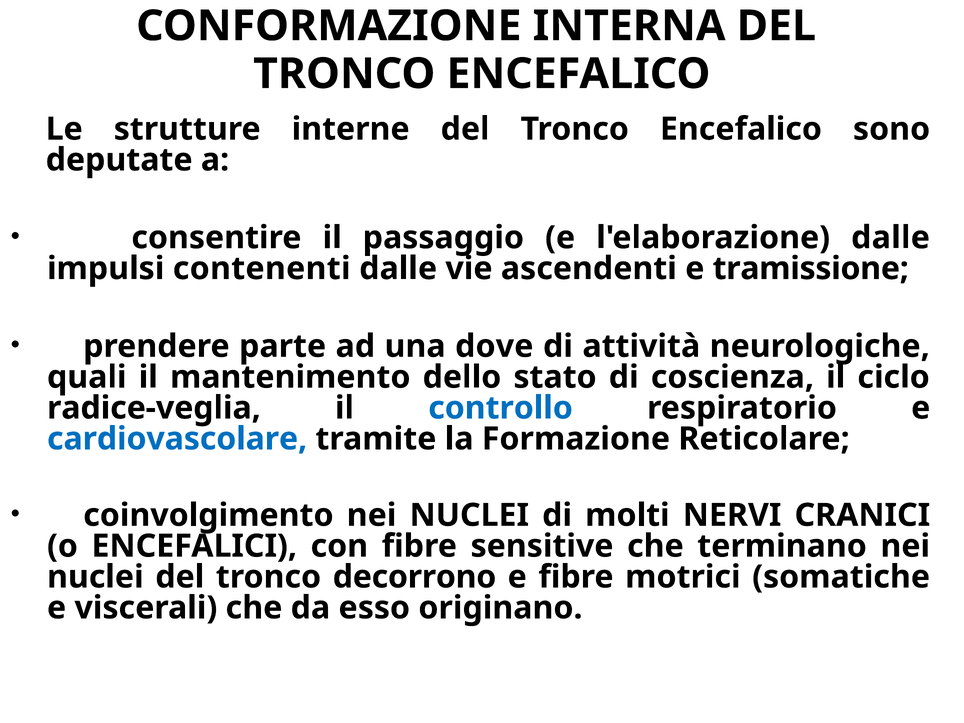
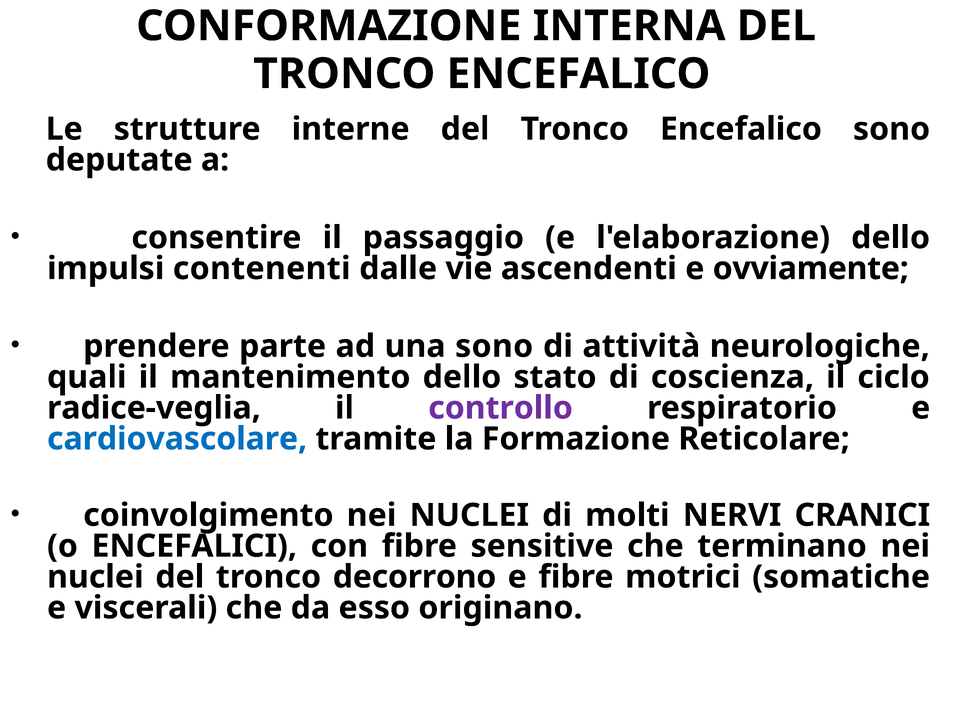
l'elaborazione dalle: dalle -> dello (891, 238)
tramissione: tramissione -> ovviamente (811, 268)
una dove: dove -> sono (494, 346)
controllo colour: blue -> purple (501, 408)
